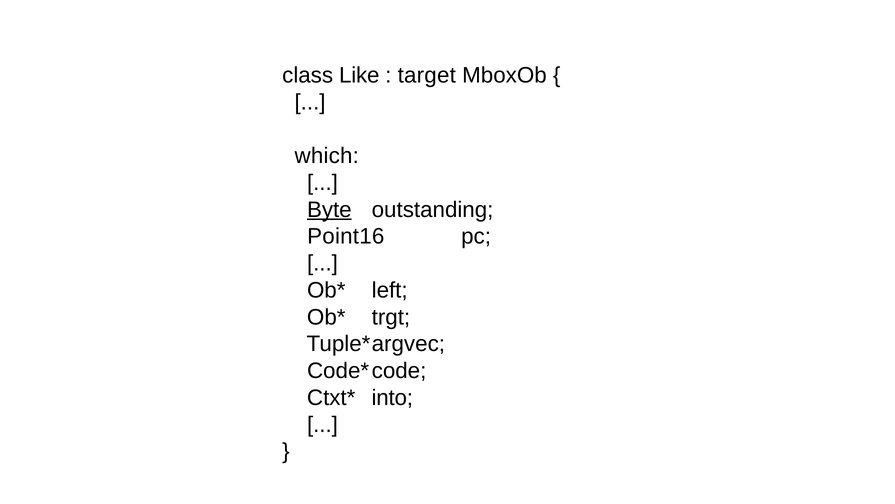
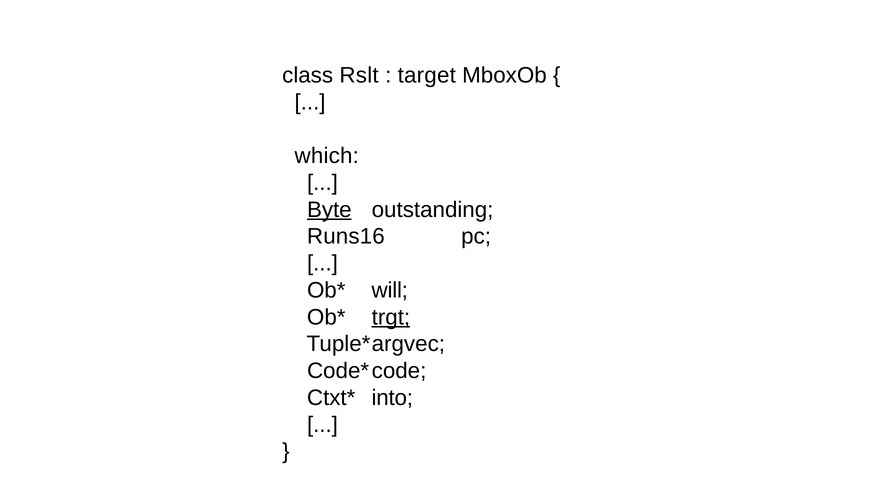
Like: Like -> Rslt (359, 75)
Point16: Point16 -> Runs16 (346, 236)
left: left -> will (390, 290)
trgt underline: none -> present (391, 317)
